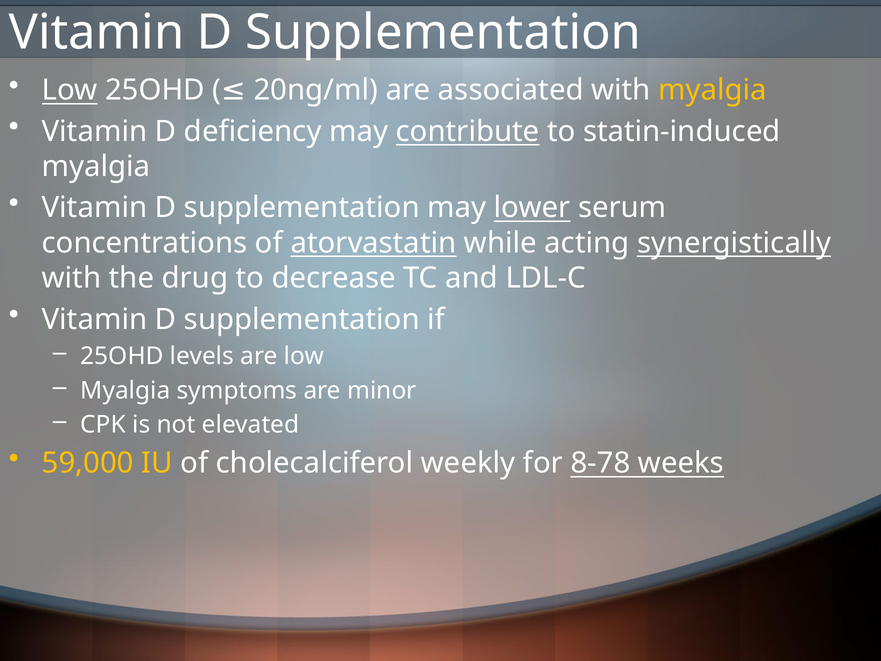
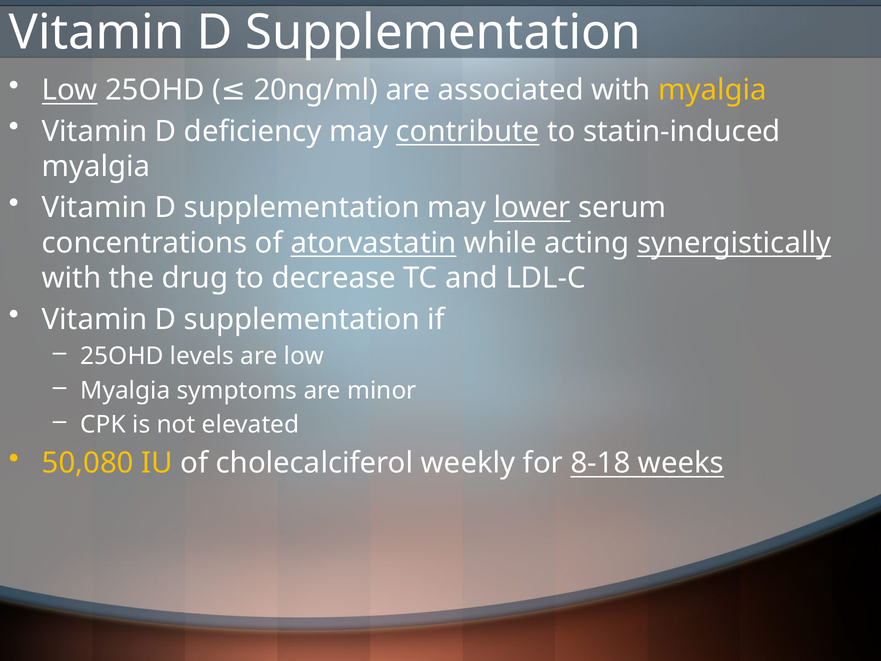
59,000: 59,000 -> 50,080 (88, 463)
8-78: 8-78 -> 8-18 (601, 463)
